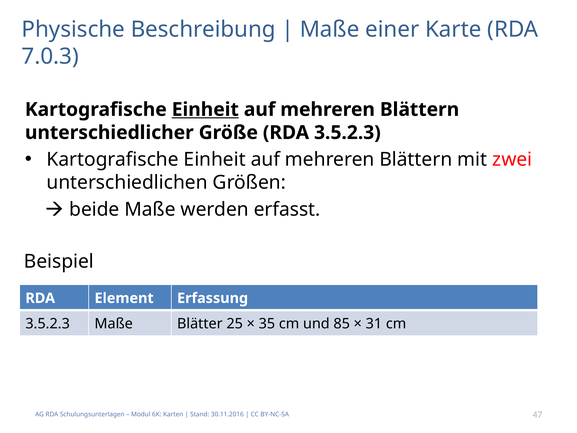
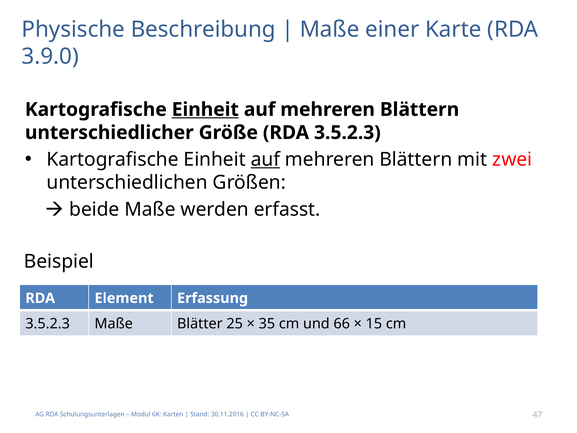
7.0.3: 7.0.3 -> 3.9.0 (50, 56)
auf underline: none -> present (265, 159)
85: 85 -> 66 (342, 323)
31: 31 -> 15 (374, 323)
